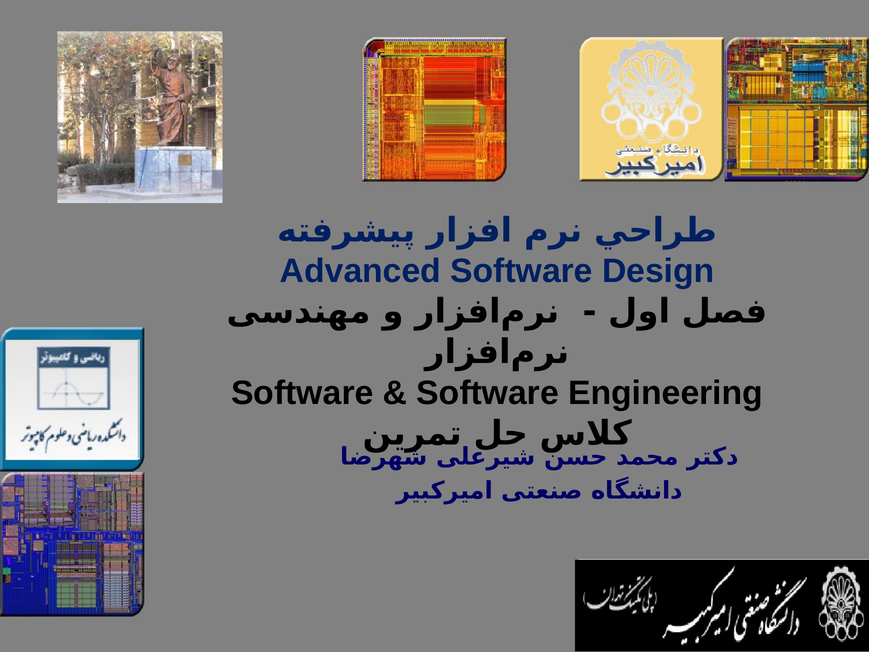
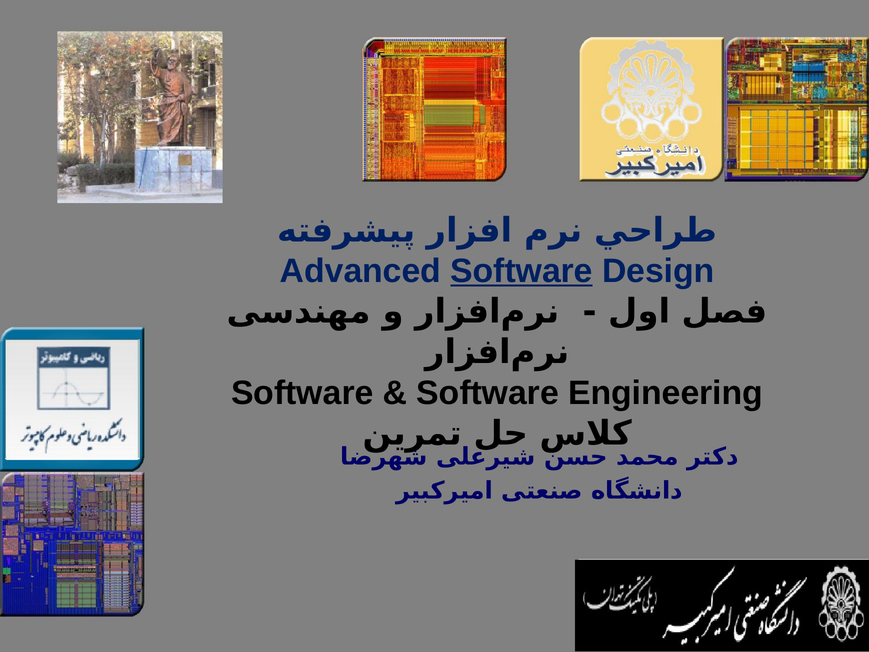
Software underline: none -> present (521, 271)
